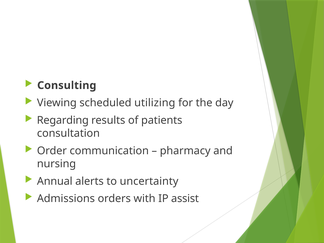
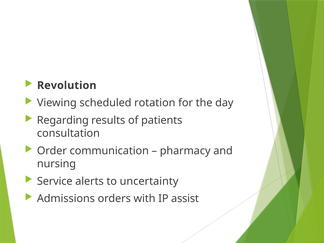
Consulting: Consulting -> Revolution (67, 85)
utilizing: utilizing -> rotation (155, 103)
Annual: Annual -> Service (55, 181)
